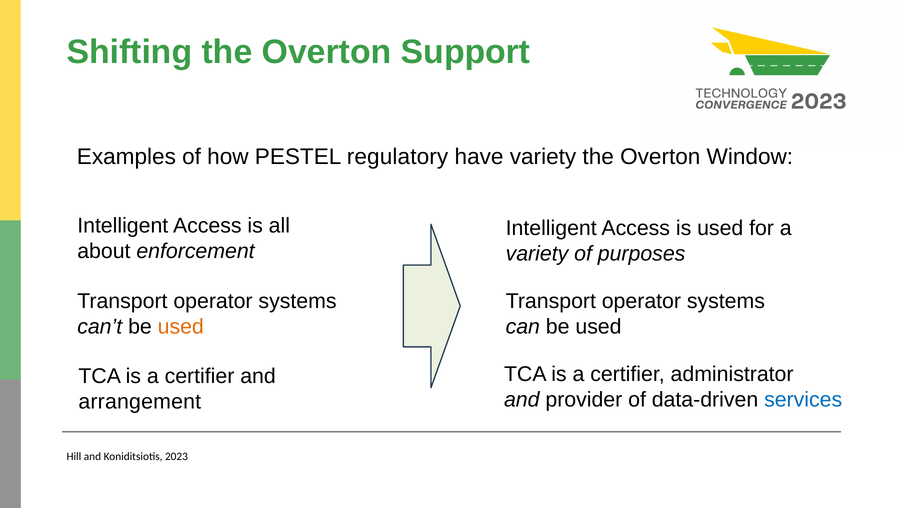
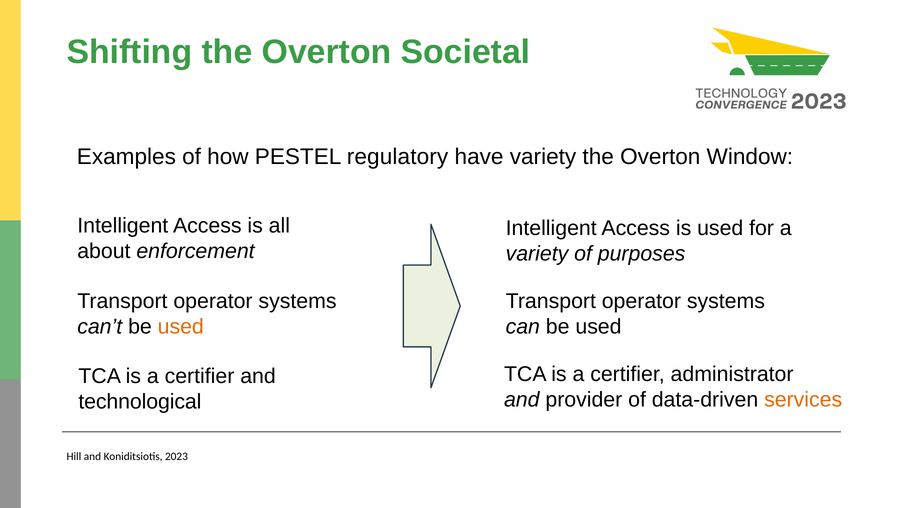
Support: Support -> Societal (466, 52)
services colour: blue -> orange (803, 400)
arrangement: arrangement -> technological (140, 402)
